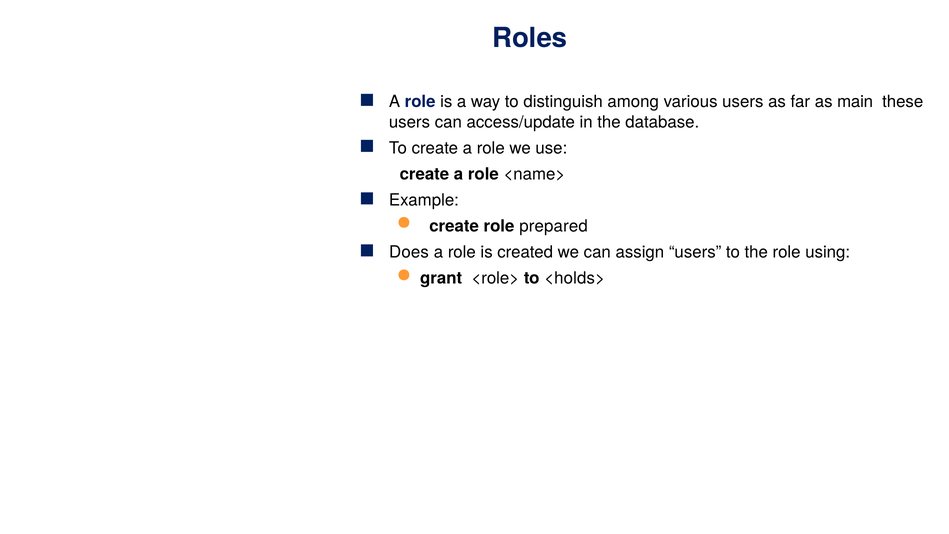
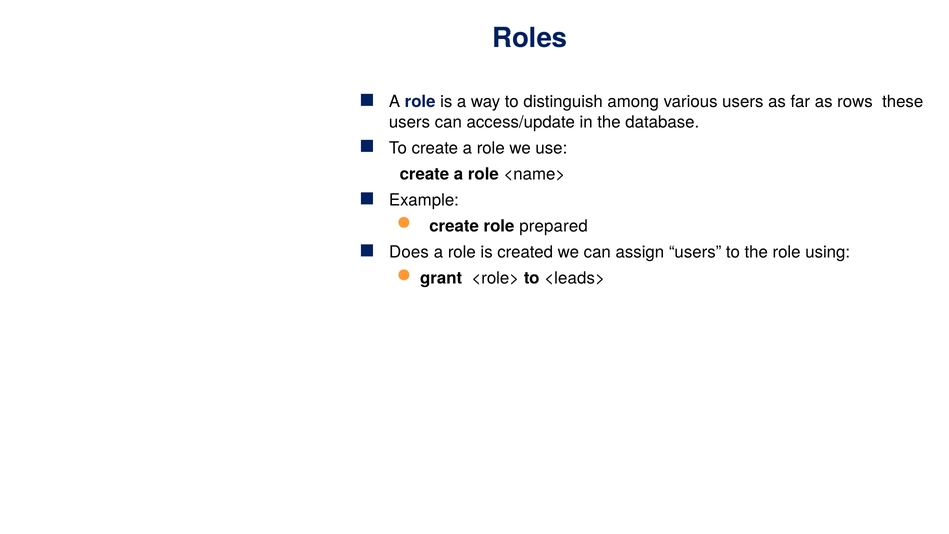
main: main -> rows (855, 102)
<holds>: <holds> -> <leads> (575, 278)
